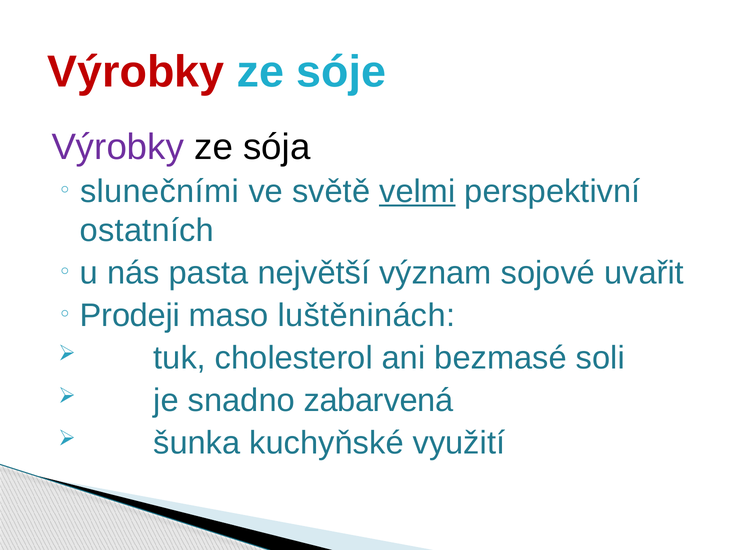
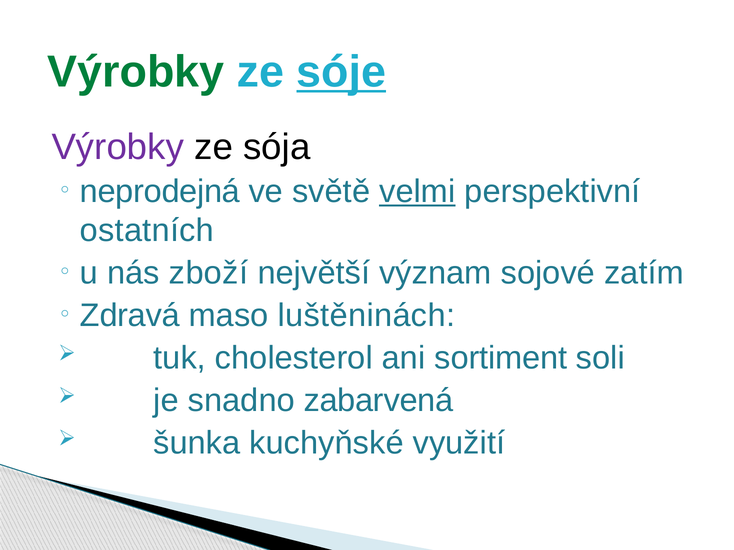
Výrobky colour: red -> green (136, 72)
sóje underline: none -> present (341, 72)
slunečními: slunečními -> neprodejná (160, 192)
pasta: pasta -> zboží (209, 273)
uvařit: uvařit -> zatím (644, 273)
Prodeji: Prodeji -> Zdravá (130, 316)
bezmasé: bezmasé -> sortiment (501, 358)
